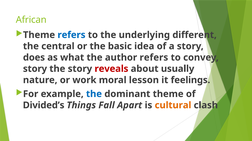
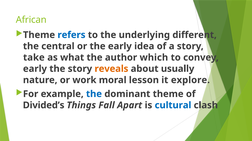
the basic: basic -> early (120, 46)
does: does -> take (34, 58)
author refers: refers -> which (154, 58)
story: story -> early (35, 69)
reveals colour: red -> orange (111, 69)
feelings: feelings -> explore (190, 80)
cultural colour: orange -> blue (173, 106)
